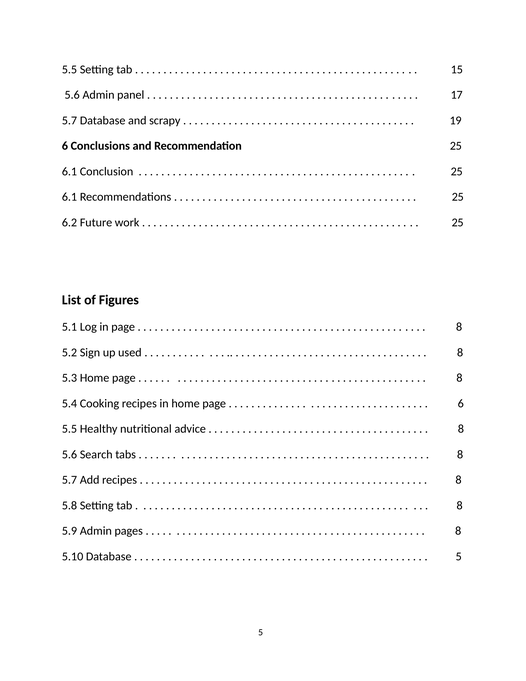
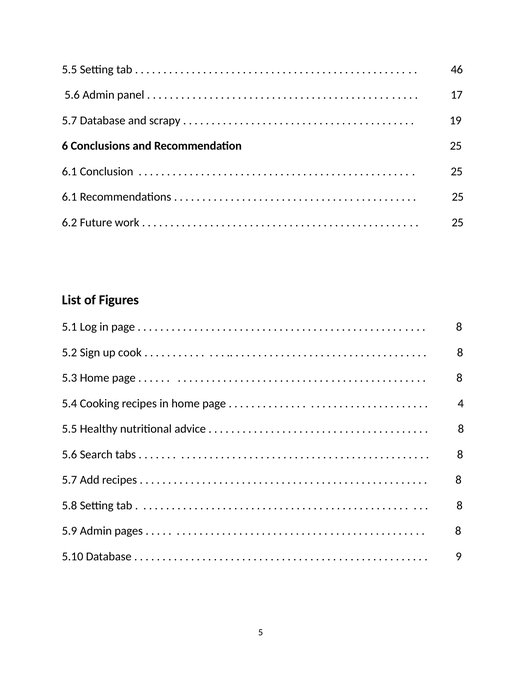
15: 15 -> 46 (457, 69)
used: used -> cook (130, 352)
6: 6 -> 4 (461, 403)
5: 5 -> 9 (459, 556)
